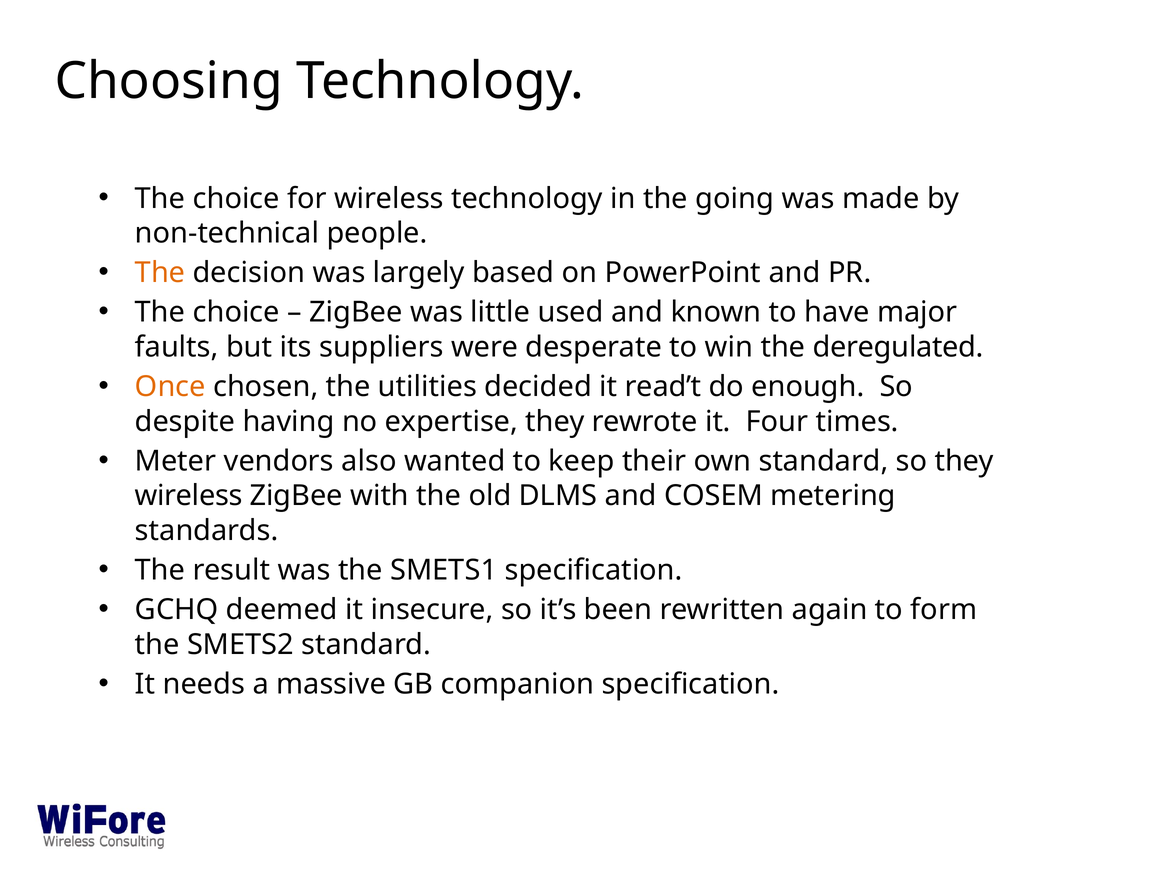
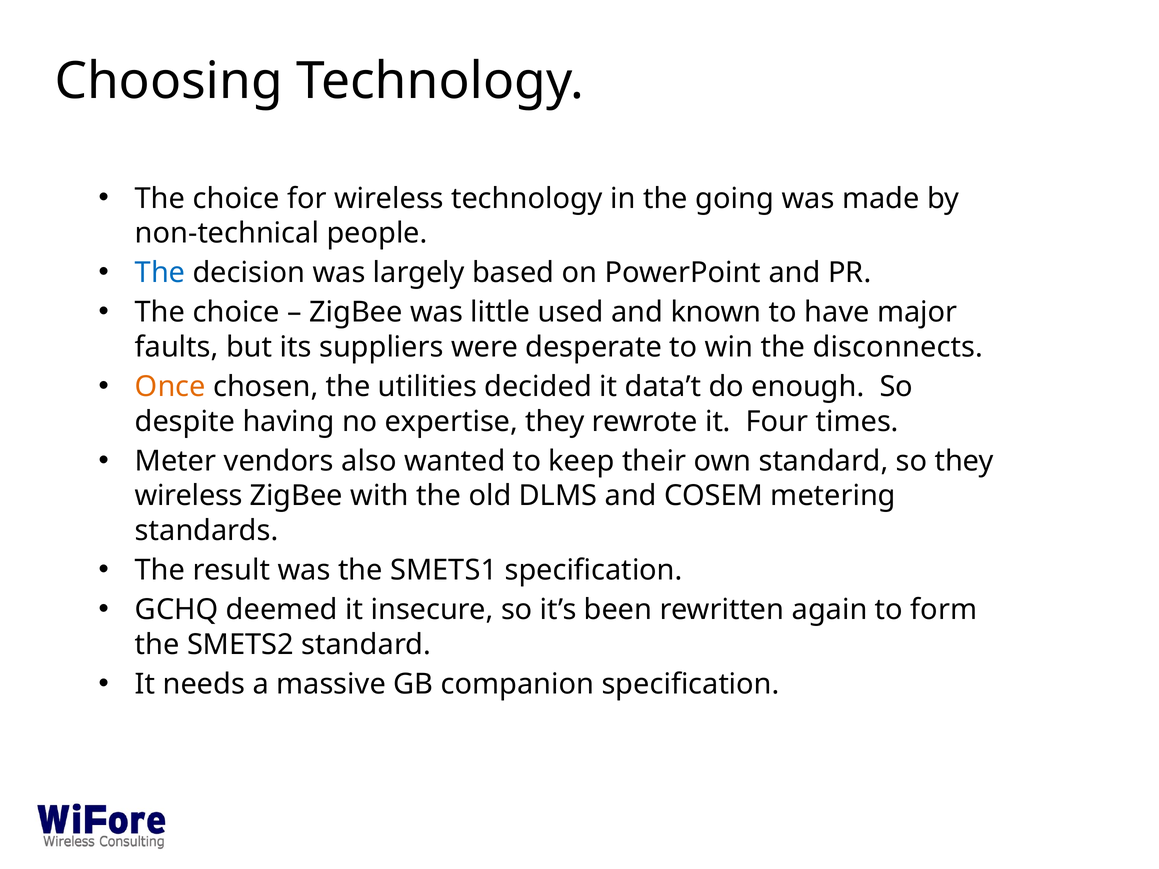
The colour: orange -> blue (160, 273)
deregulated: deregulated -> disconnects (898, 347)
read’t: read’t -> data’t (663, 387)
